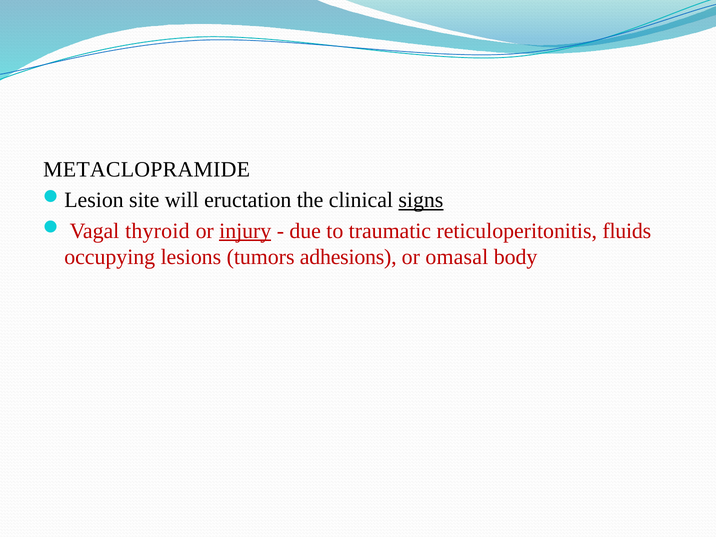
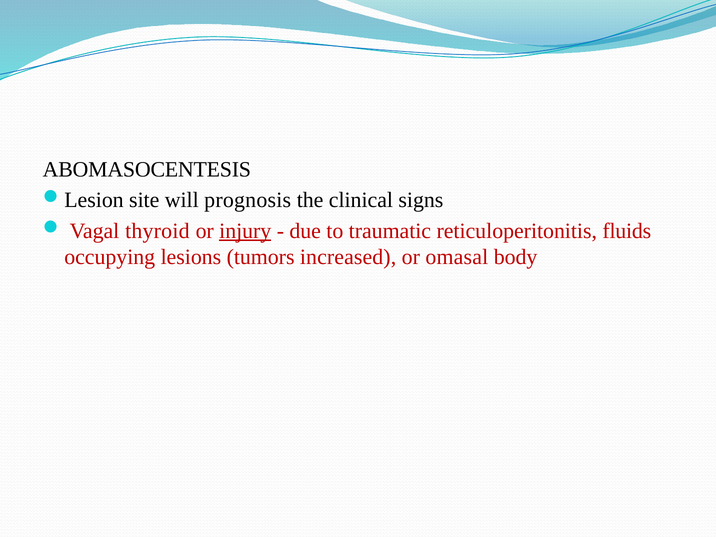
METACLOPRAMIDE: METACLOPRAMIDE -> ABOMASOCENTESIS (147, 170)
eructation: eructation -> prognosis (248, 200)
signs underline: present -> none (421, 200)
adhesions: adhesions -> increased (348, 257)
